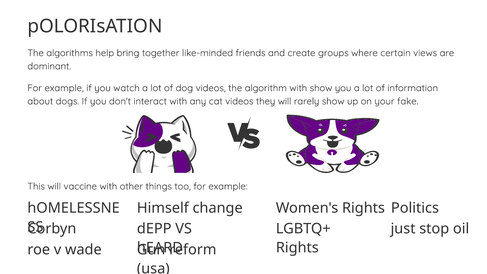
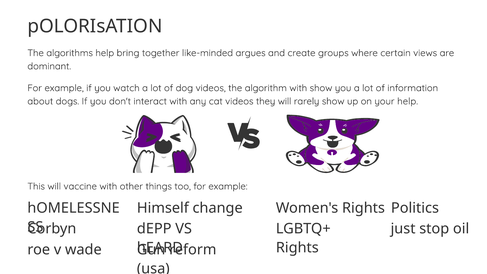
friends: friends -> argues (251, 53)
your fake: fake -> help (408, 101)
